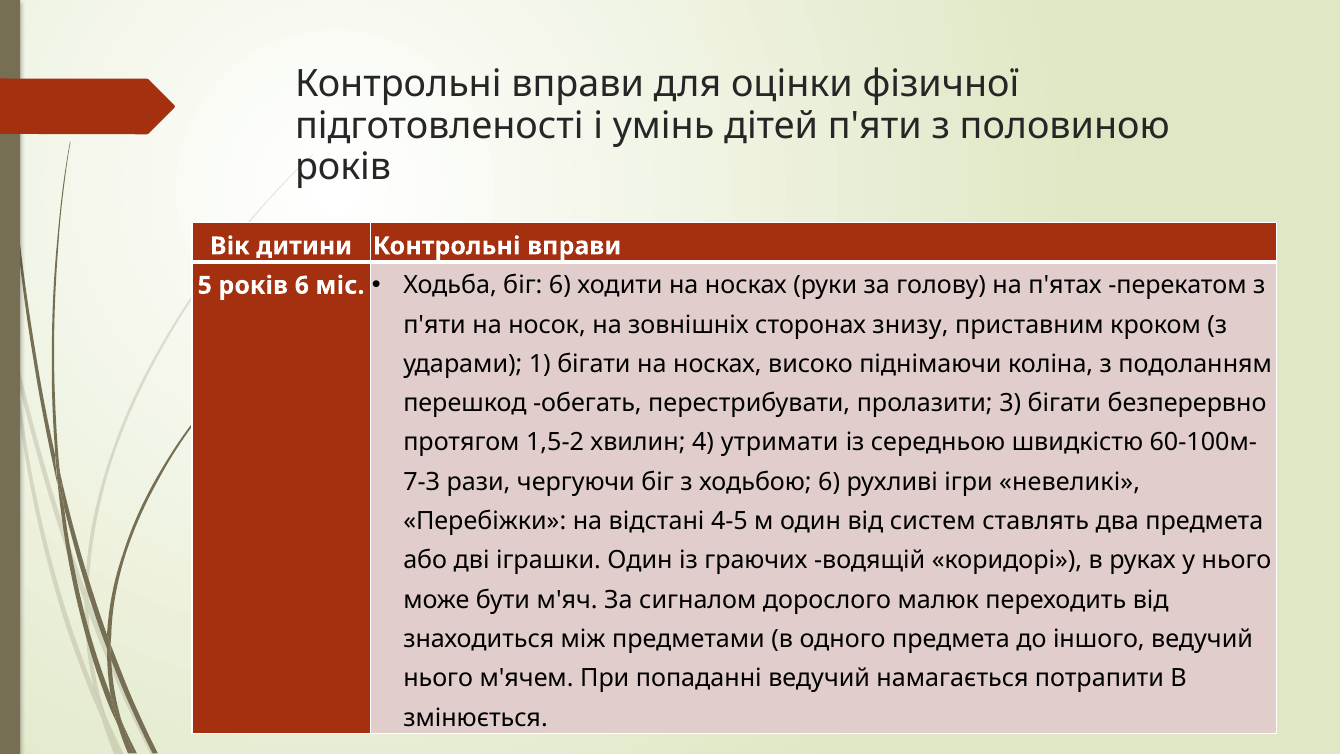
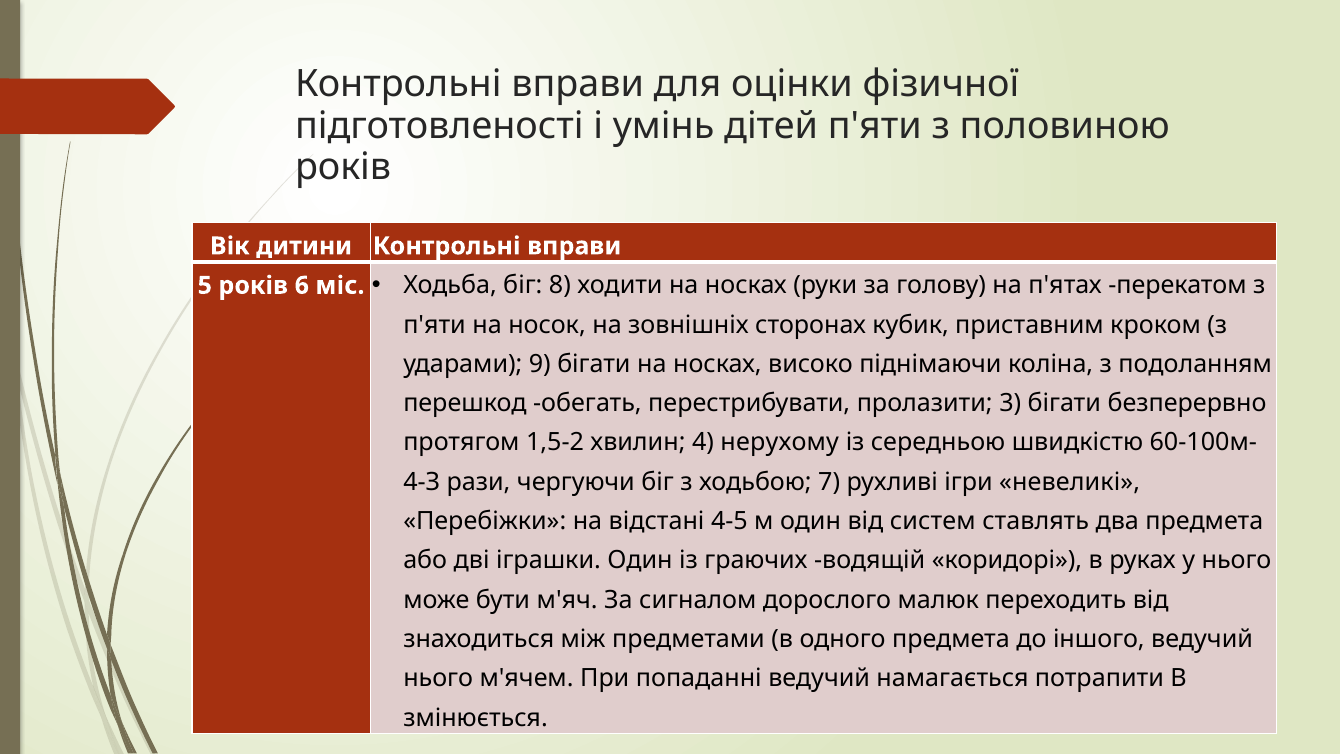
біг 6: 6 -> 8 (560, 285)
знизу: знизу -> кубик (911, 325)
1: 1 -> 9 (540, 364)
утримати: утримати -> нерухому (780, 443)
7-З: 7-З -> 4-З (422, 482)
ходьбою 6: 6 -> 7 (829, 482)
